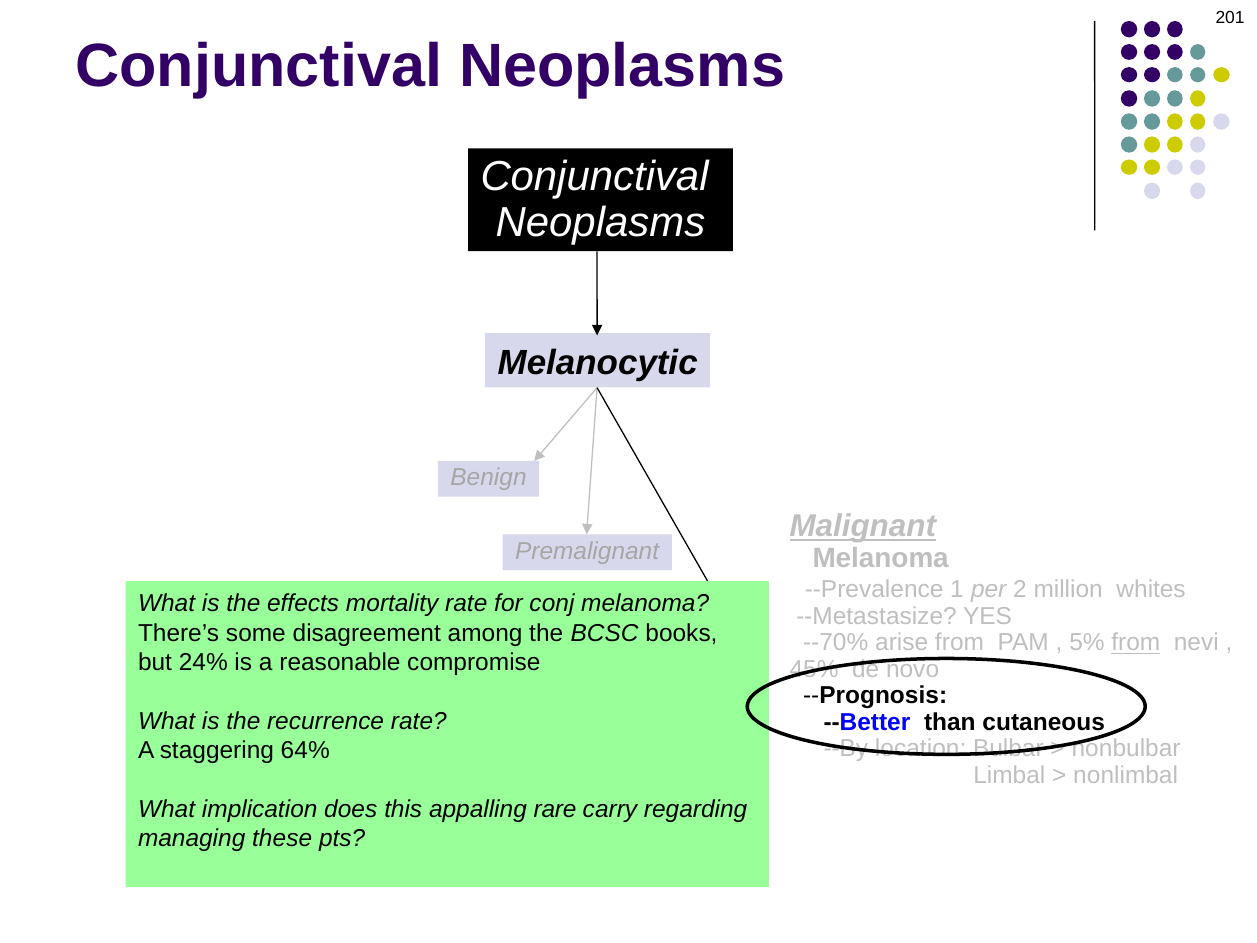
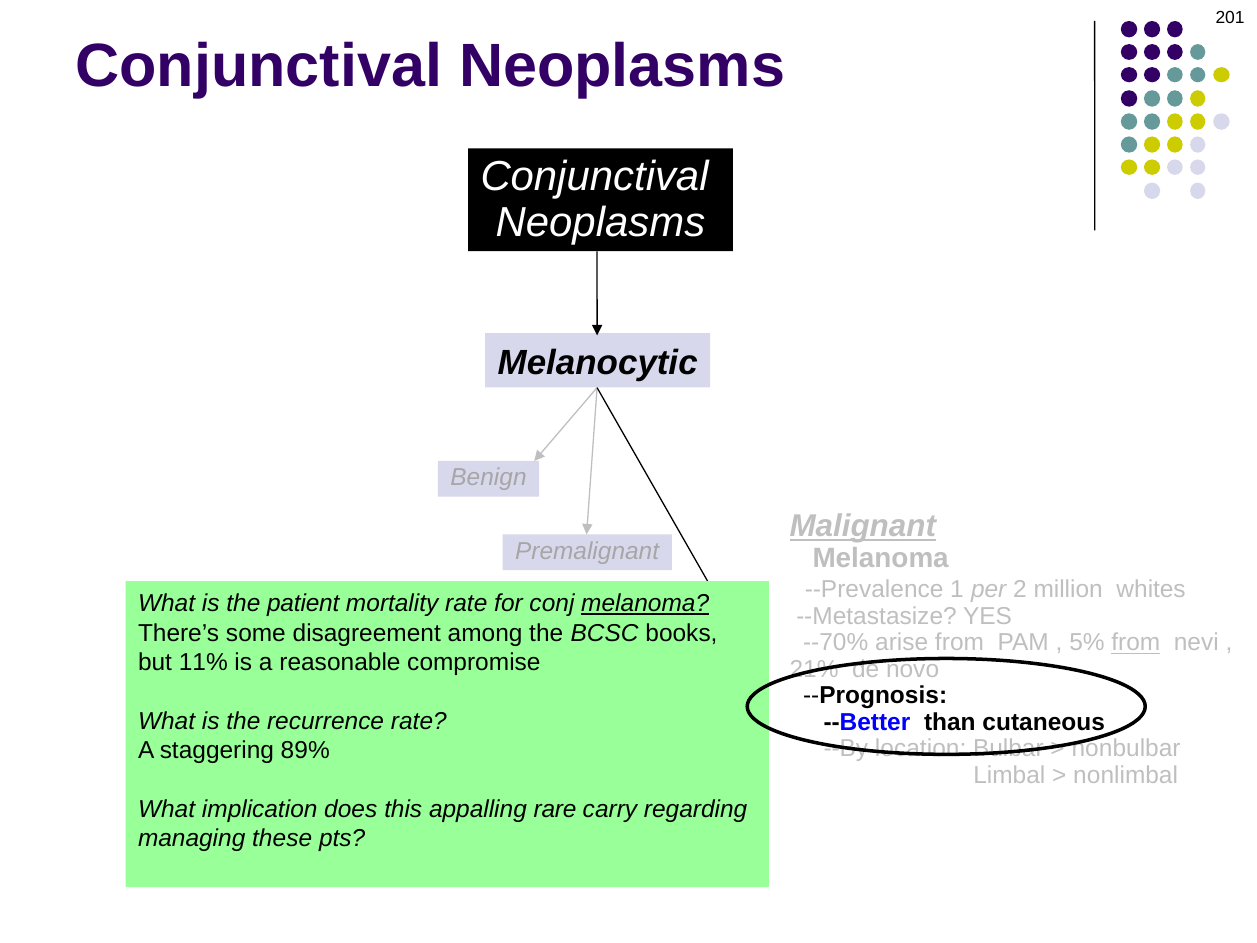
effects: effects -> patient (303, 604)
melanoma underline: none -> present (645, 604)
24%: 24% -> 11% (203, 662)
45%: 45% -> 21% (814, 669)
64%: 64% -> 89% (305, 750)
